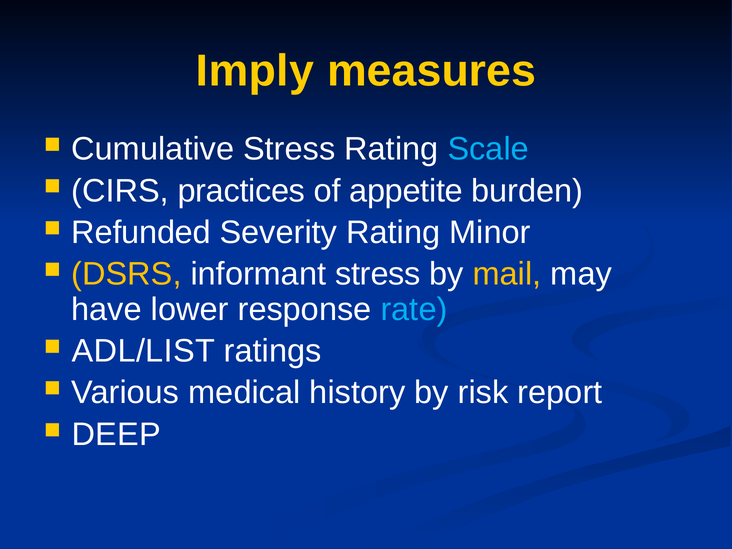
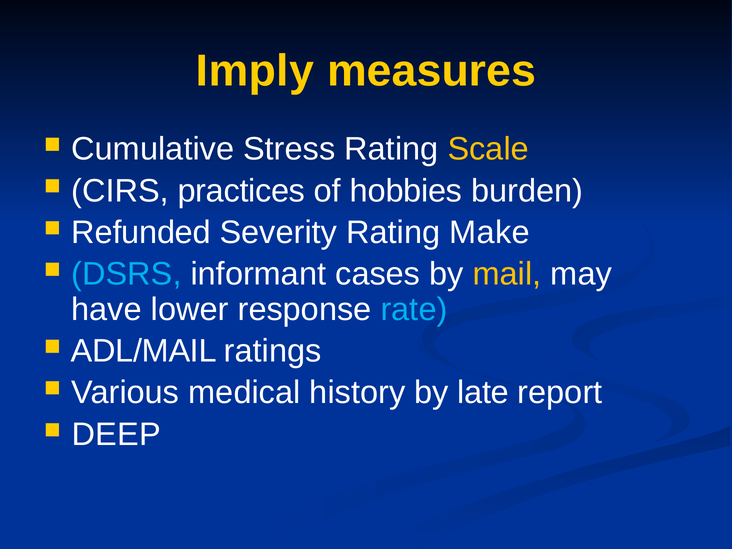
Scale colour: light blue -> yellow (488, 149)
appetite: appetite -> hobbies (406, 191)
Minor: Minor -> Make (490, 232)
DSRS colour: yellow -> light blue (126, 274)
informant stress: stress -> cases (378, 274)
ADL/LIST: ADL/LIST -> ADL/MAIL (144, 351)
risk: risk -> late (483, 393)
